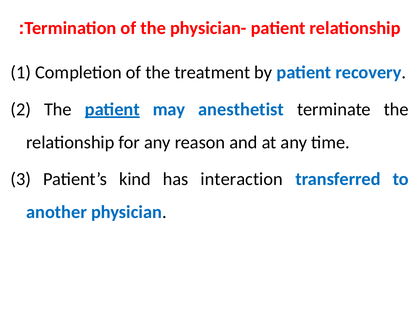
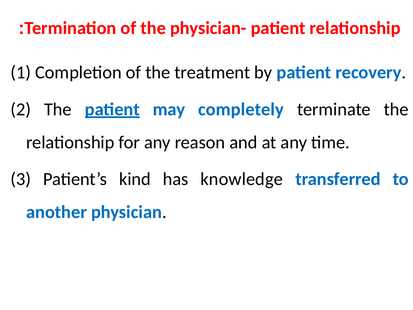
anesthetist: anesthetist -> completely (241, 109)
interaction: interaction -> knowledge (242, 179)
